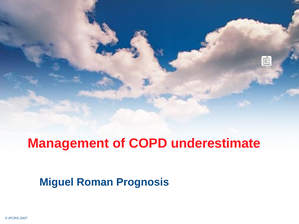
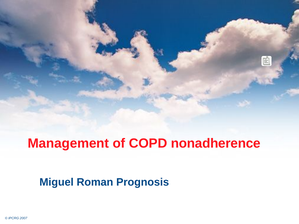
underestimate: underestimate -> nonadherence (216, 144)
